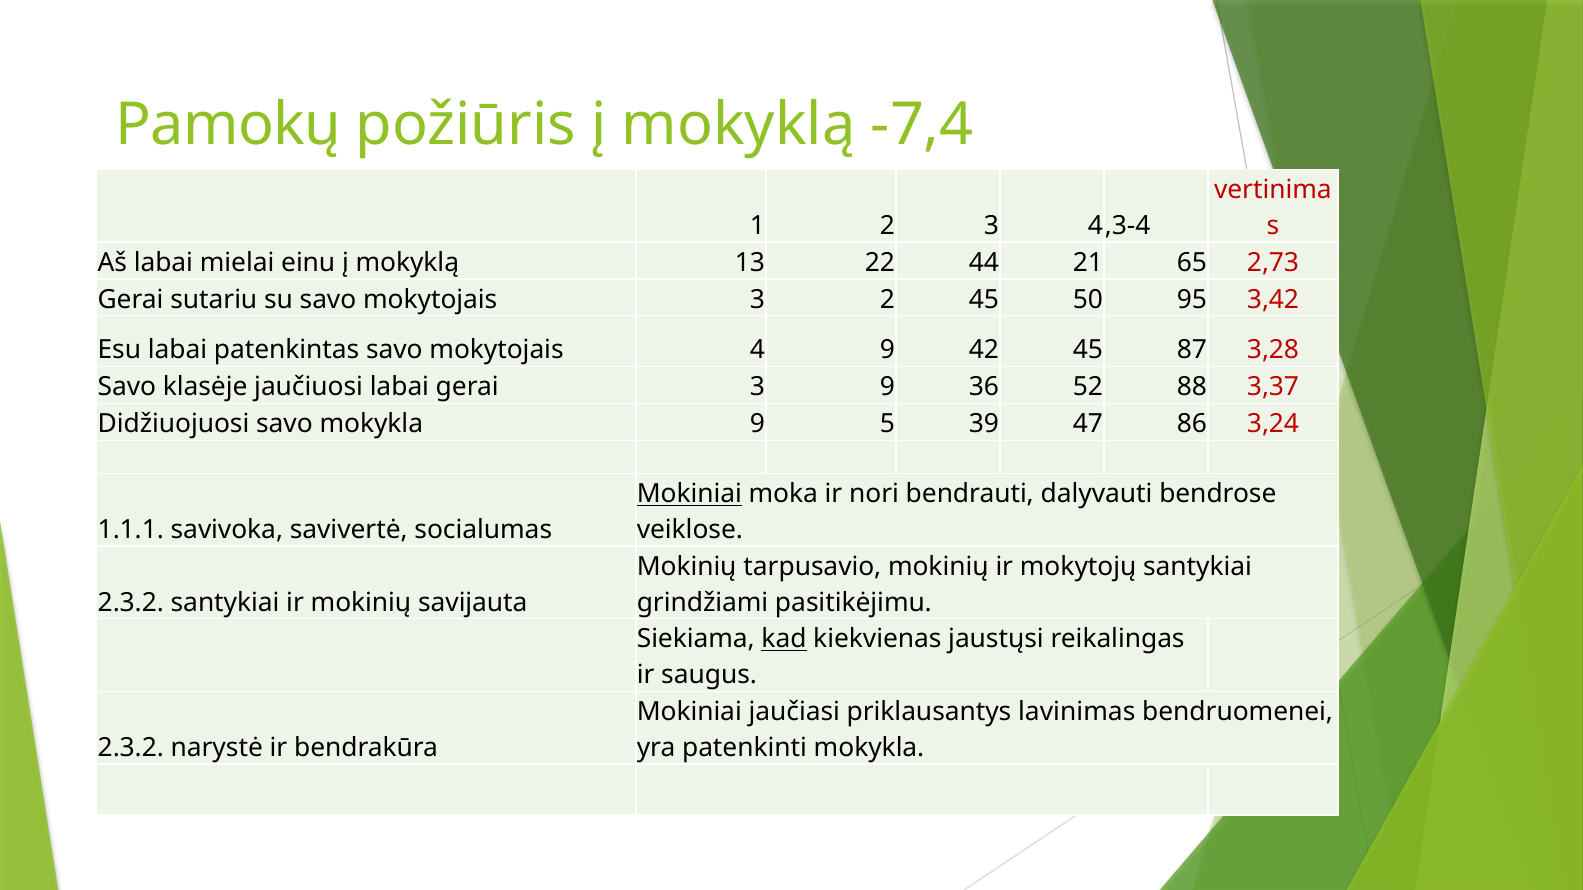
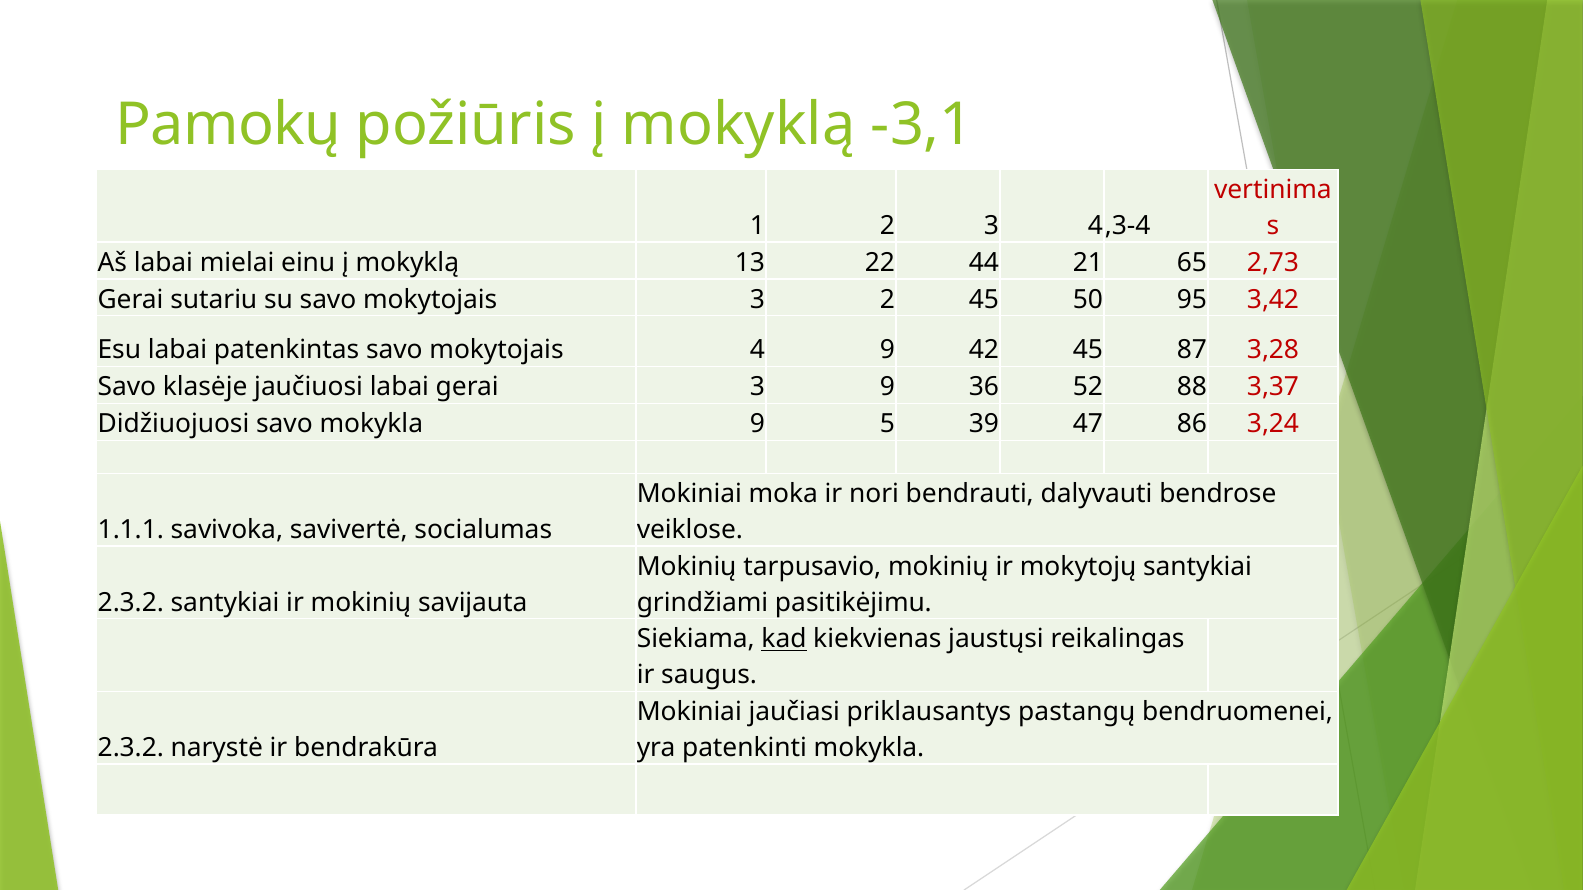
-7,4: -7,4 -> -3,1 (922, 125)
Mokiniai underline: present -> none (689, 494)
lavinimas: lavinimas -> pastangų (1077, 712)
